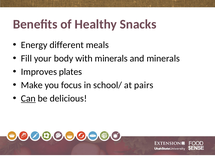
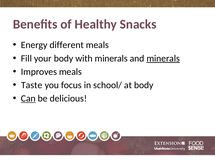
minerals underline: none -> present (163, 58)
Improves plates: plates -> meals (70, 72)
Make: Make -> Taste (32, 85)
at pairs: pairs -> body (144, 85)
